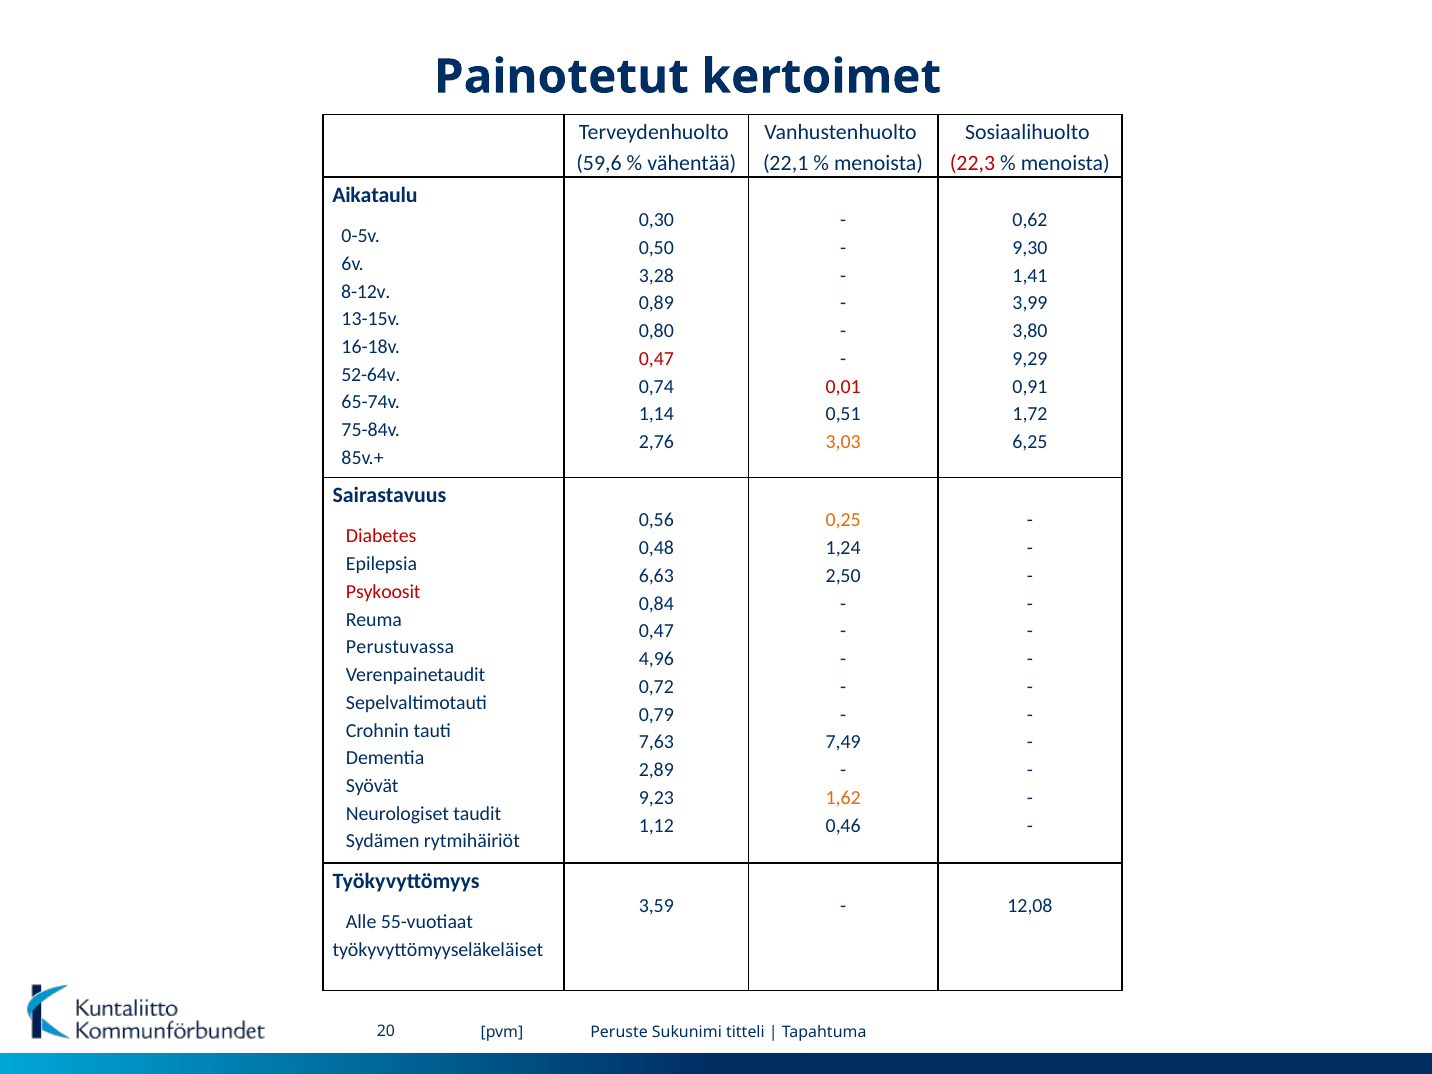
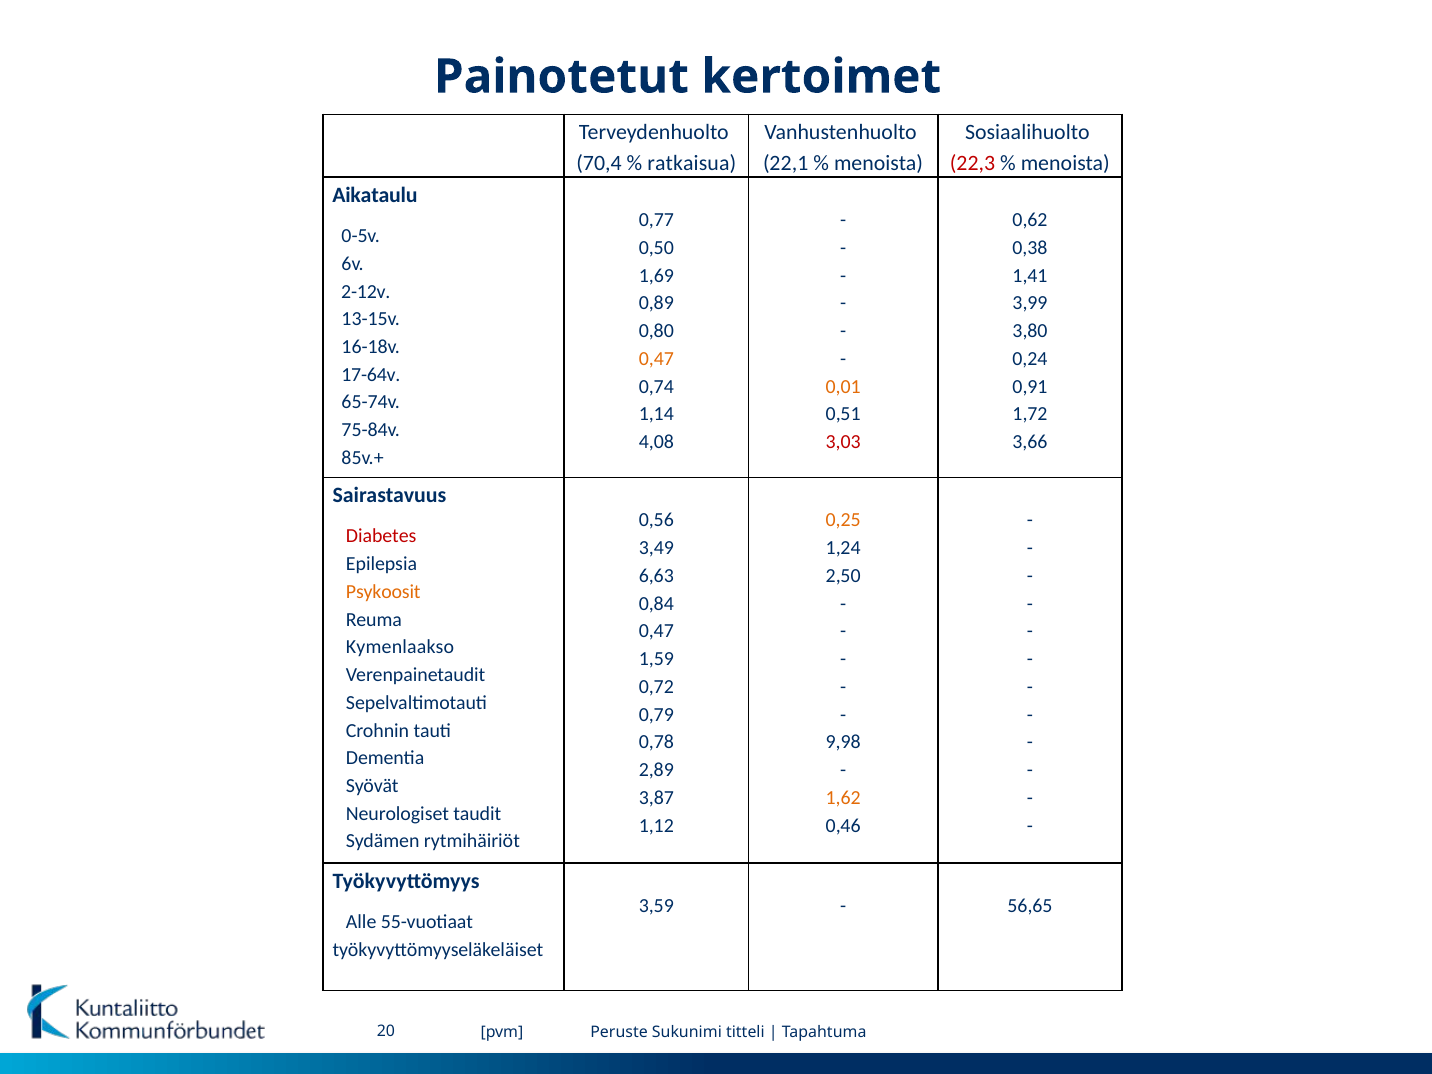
59,6: 59,6 -> 70,4 (599, 163)
vähentää: vähentää -> ratkaisua (692, 163)
0,30: 0,30 -> 0,77 (656, 220)
9,30: 9,30 -> 0,38 (1030, 248)
3,28: 3,28 -> 1,69 (656, 275)
8-12v: 8-12v -> 2-12v (366, 291)
0,47 colour: red -> orange (656, 359)
9,29: 9,29 -> 0,24 (1030, 359)
52-64v: 52-64v -> 17-64v (371, 375)
0,01 colour: red -> orange (843, 386)
2,76: 2,76 -> 4,08 (656, 442)
3,03 colour: orange -> red (843, 442)
6,25: 6,25 -> 3,66 (1030, 442)
0,48: 0,48 -> 3,49 (656, 548)
Psykoosit colour: red -> orange (383, 592)
Perustuvassa: Perustuvassa -> Kymenlaakso (400, 647)
4,96: 4,96 -> 1,59 (656, 659)
7,63: 7,63 -> 0,78 (656, 742)
7,49: 7,49 -> 9,98 (843, 742)
9,23: 9,23 -> 3,87 (656, 798)
12,08: 12,08 -> 56,65 (1030, 906)
